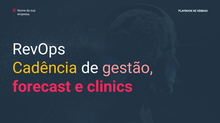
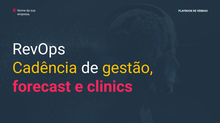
gestão colour: pink -> yellow (128, 68)
